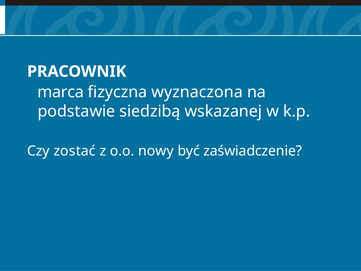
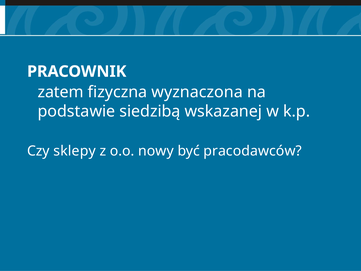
marca: marca -> zatem (61, 92)
zostać: zostać -> sklepy (75, 151)
zaświadczenie: zaświadczenie -> pracodawców (253, 151)
